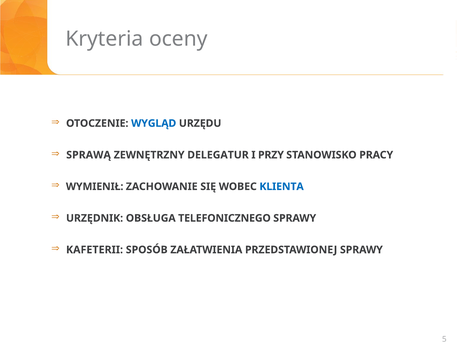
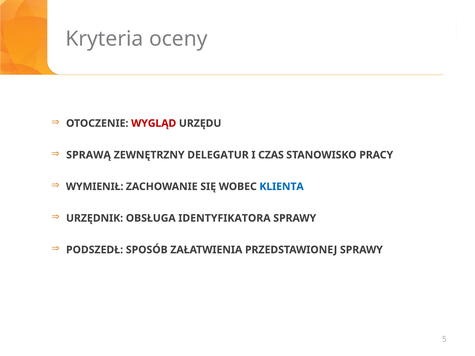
WYGLĄD colour: blue -> red (154, 123)
PRZY: PRZY -> CZAS (271, 155)
TELEFONICZNEGO: TELEFONICZNEGO -> IDENTYFIKATORA (224, 218)
KAFETERII: KAFETERII -> PODSZEDŁ (95, 250)
